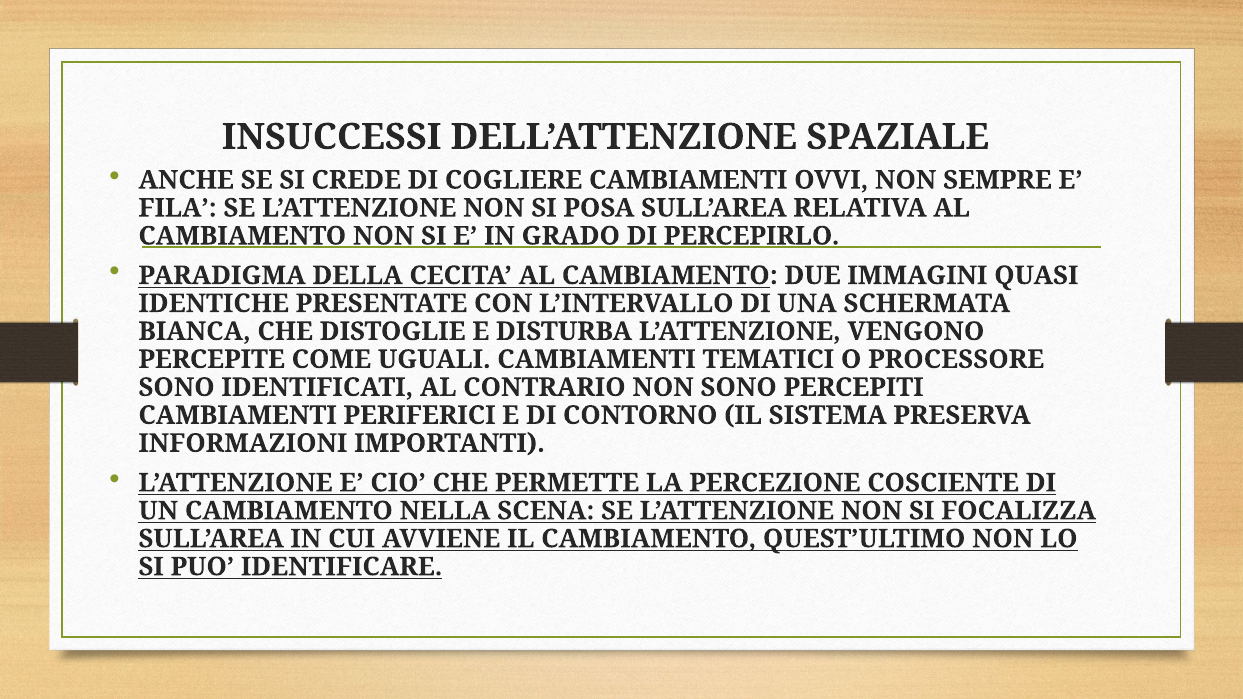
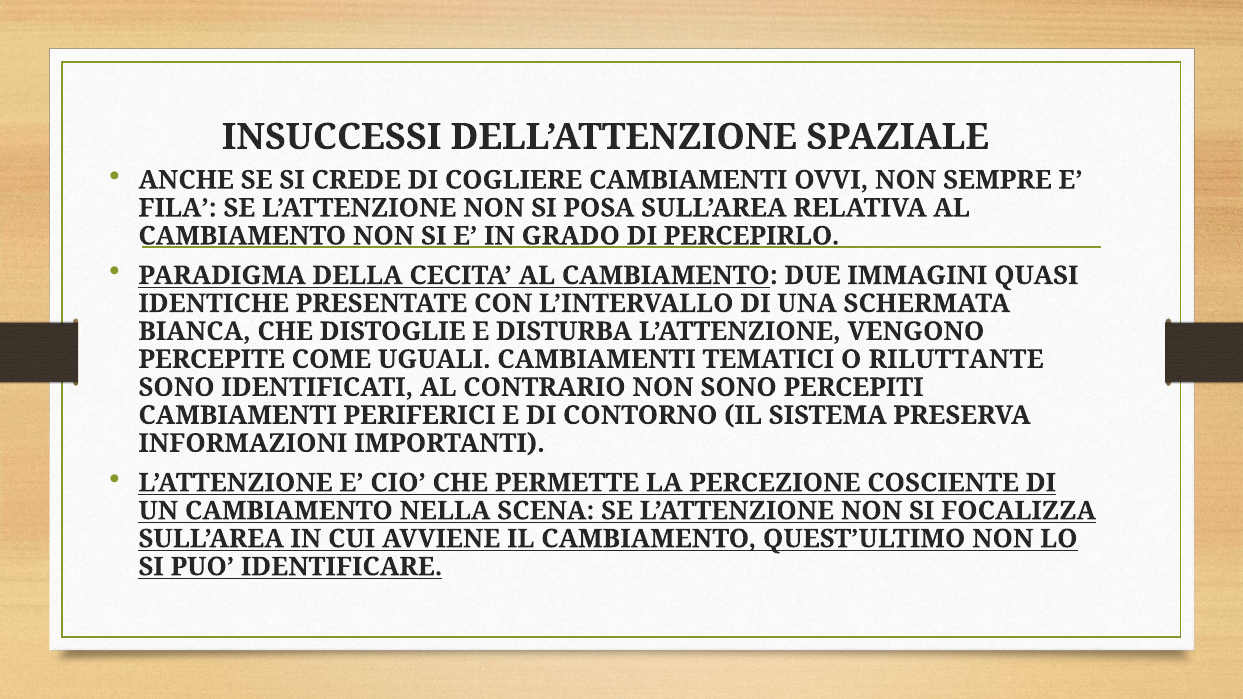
PROCESSORE: PROCESSORE -> RILUTTANTE (956, 360)
